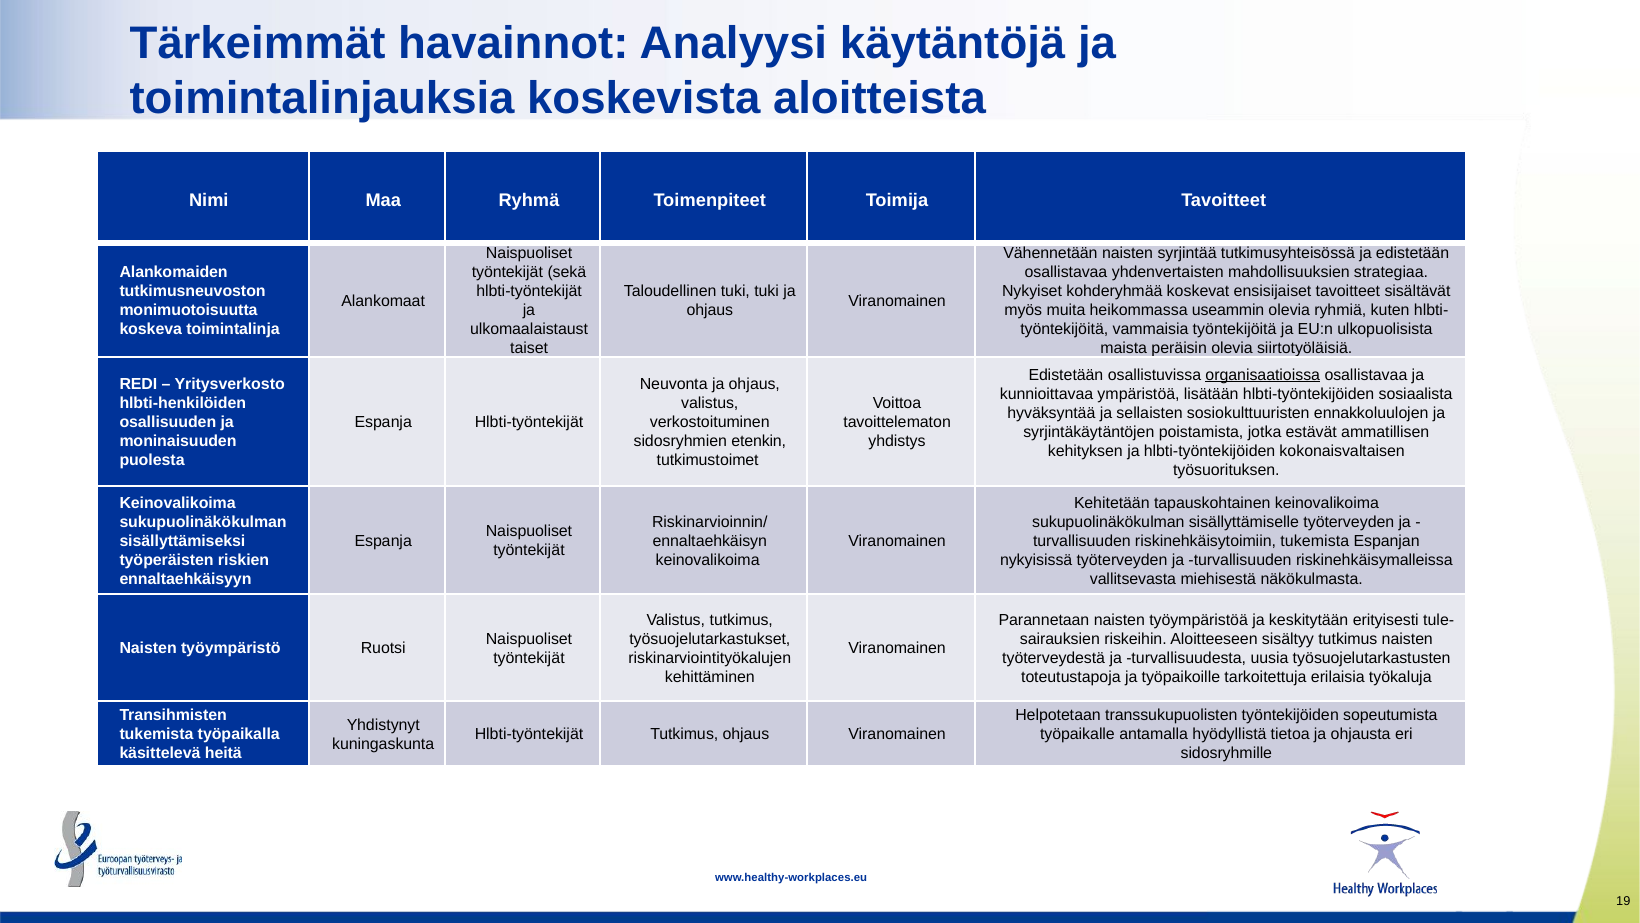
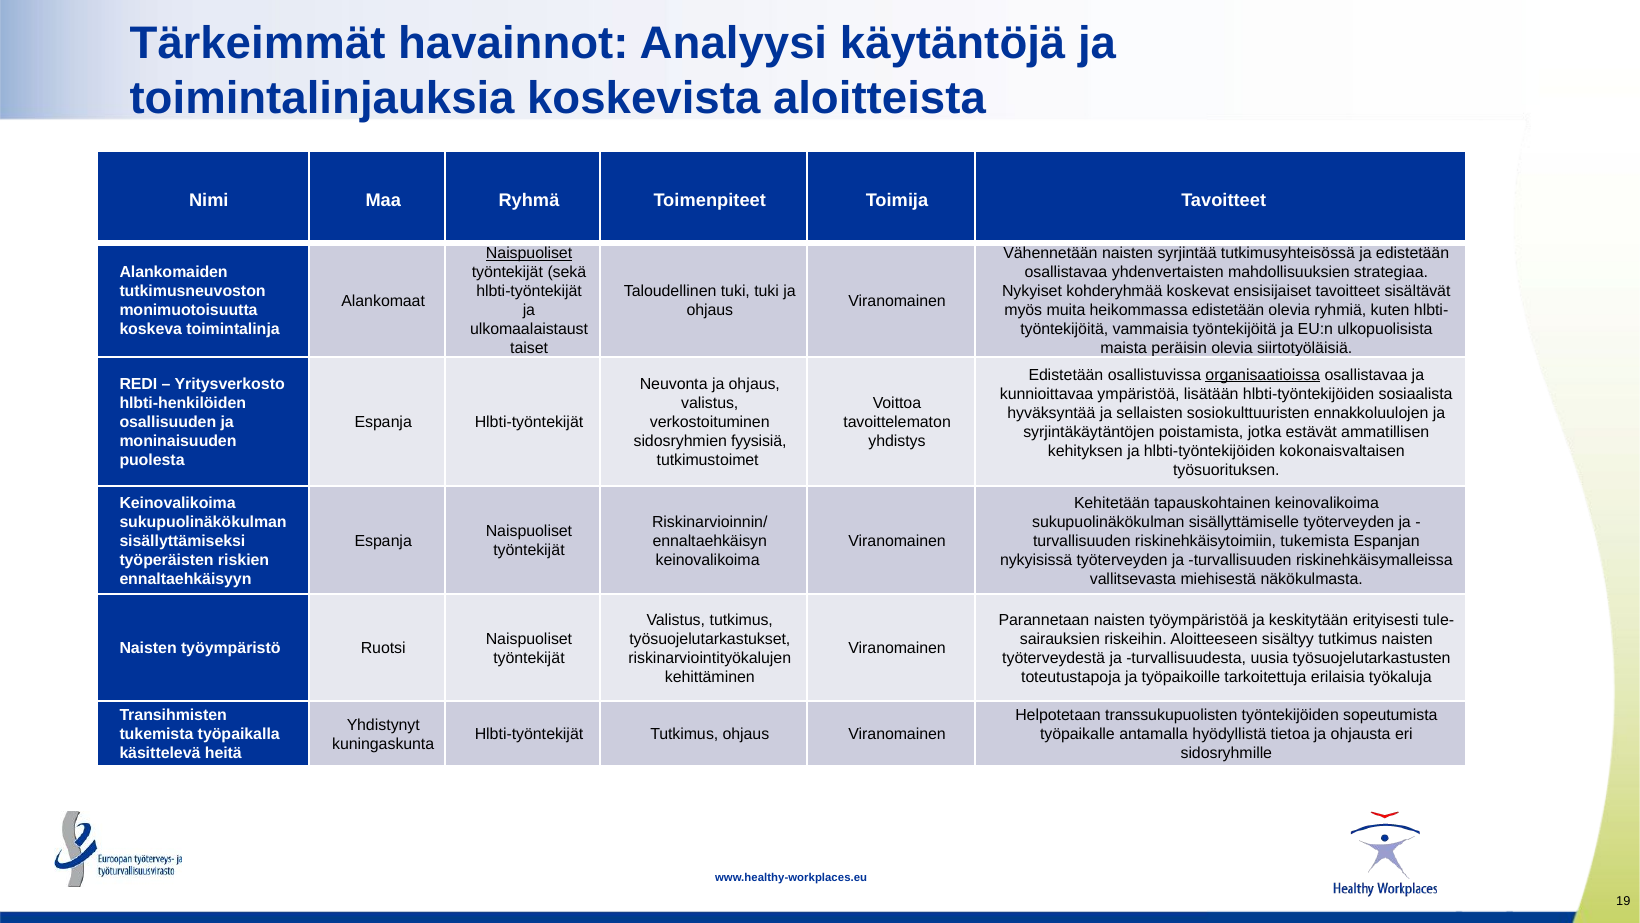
Naispuoliset underline: none -> present (529, 253)
heikommassa useammin: useammin -> edistetään (1228, 310)
etenkin: etenkin -> fyysisiä (759, 441)
